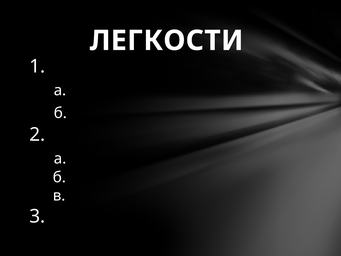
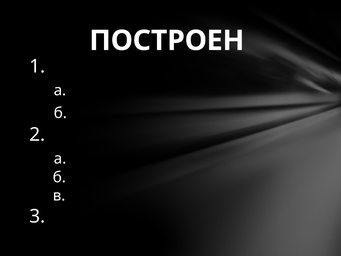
ЛЕГКОСТИ: ЛЕГКОСТИ -> ПОСТРОЕН (167, 41)
